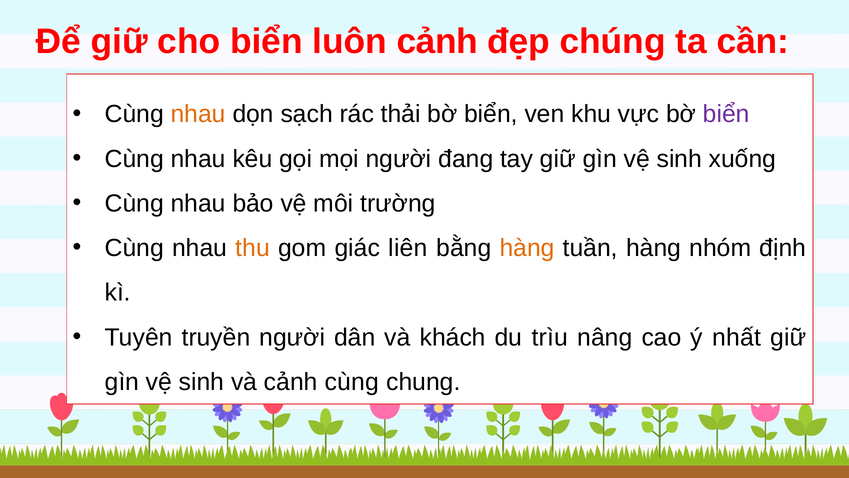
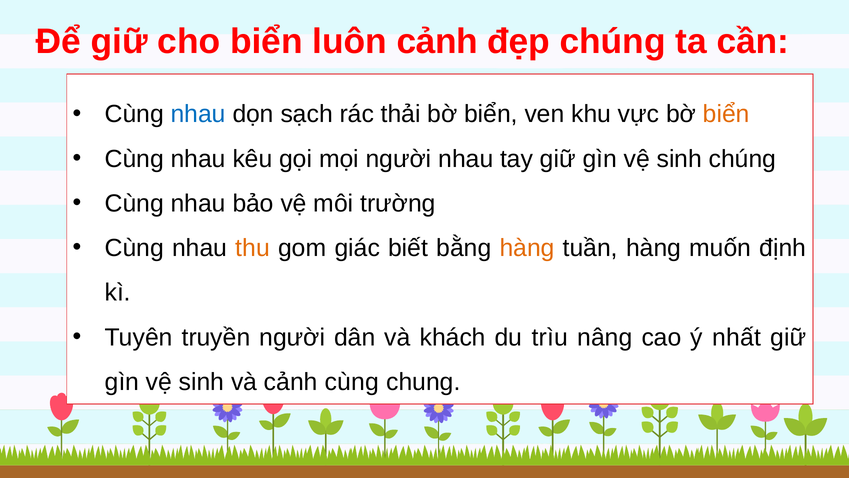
nhau colour: orange -> blue (198, 114)
biển colour: purple -> orange (726, 114)
người đang: đang -> nhau (466, 159)
sinh xuống: xuống -> chúng (742, 159)
liên: liên -> biết (408, 248)
nhóm: nhóm -> muốn (720, 248)
